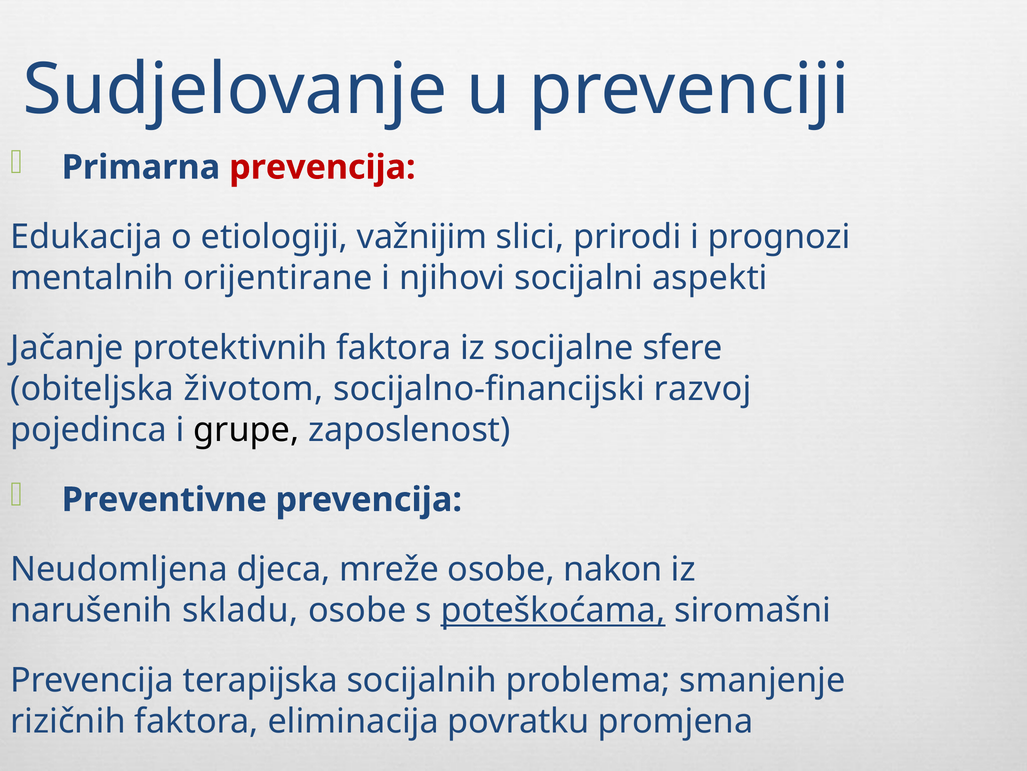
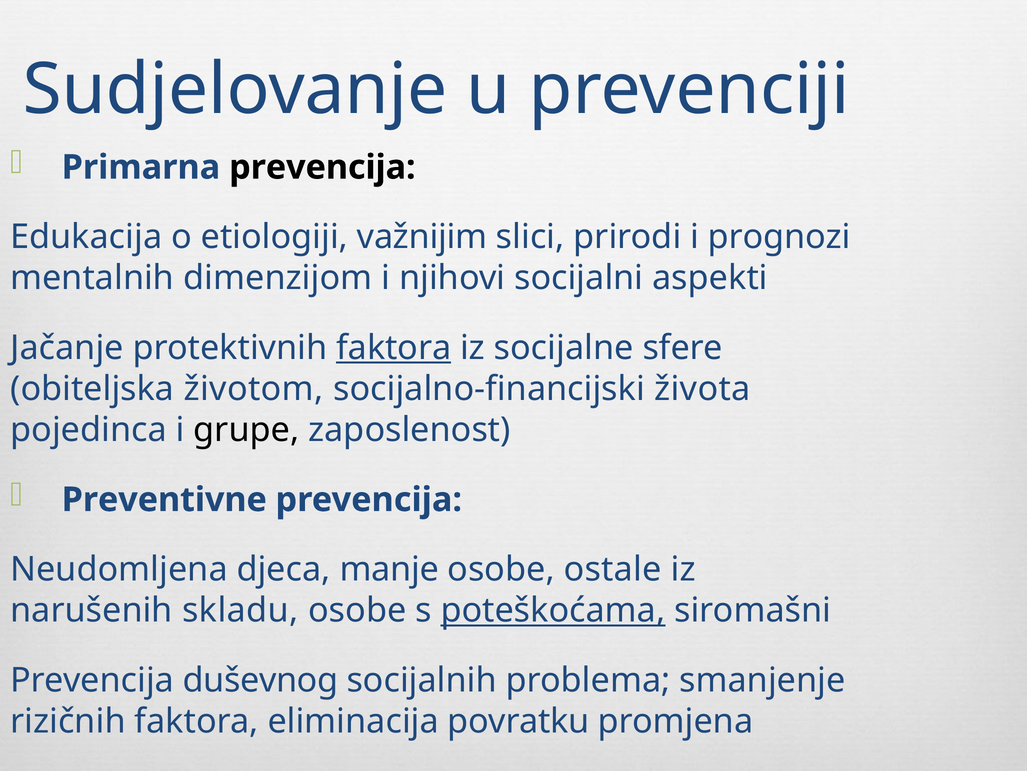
prevencija colour: red -> black (322, 167)
orijentirane: orijentirane -> dimenzijom (278, 278)
faktora underline: none -> present (394, 348)
razvoj: razvoj -> života (703, 389)
mreže: mreže -> manje (389, 569)
nakon: nakon -> ostale (613, 569)
terapijska: terapijska -> duševnog (260, 680)
